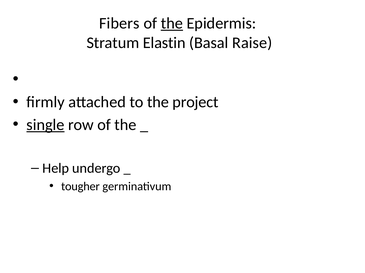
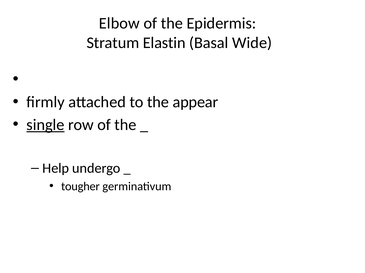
Fibers: Fibers -> Elbow (119, 23)
the underline: present -> none (172, 23)
Raise: Raise -> Wide (252, 43)
project: project -> appear (195, 102)
